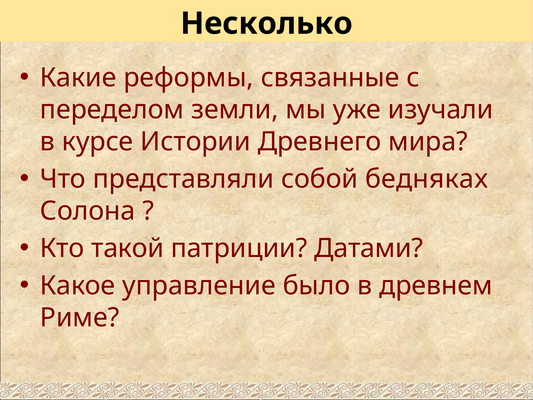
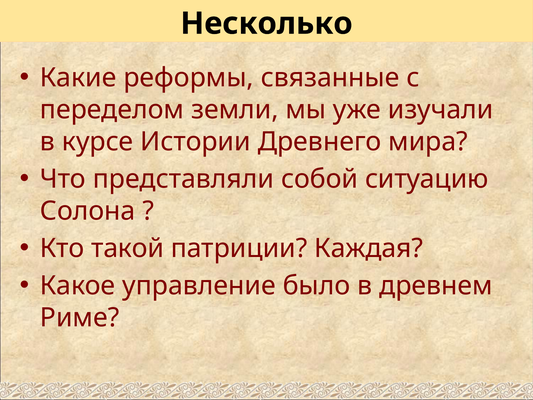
бедняках: бедняках -> ситуацию (427, 179)
Датами: Датами -> Каждая (369, 248)
